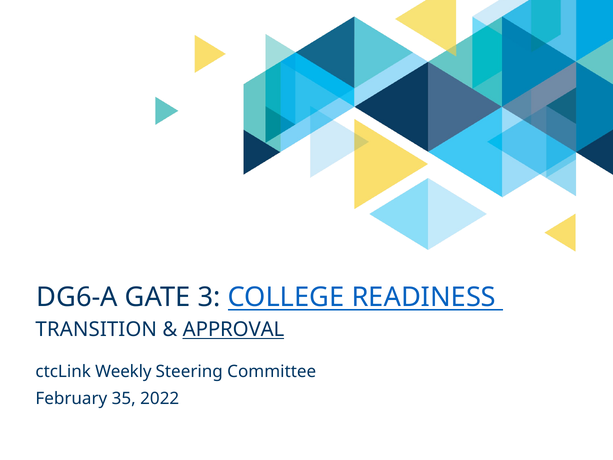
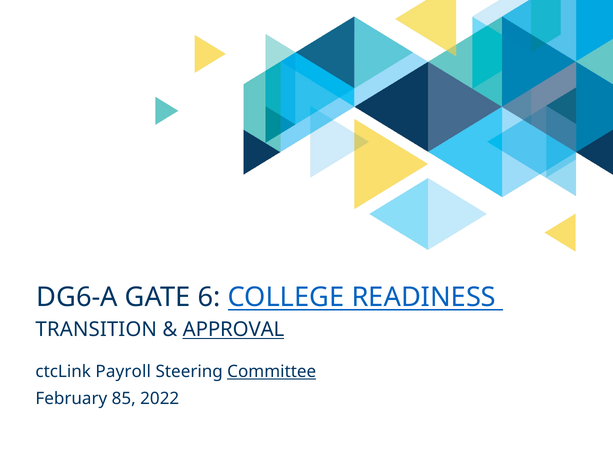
3: 3 -> 6 (209, 297)
Weekly: Weekly -> Payroll (123, 371)
Committee underline: none -> present (272, 371)
35: 35 -> 85 (124, 398)
